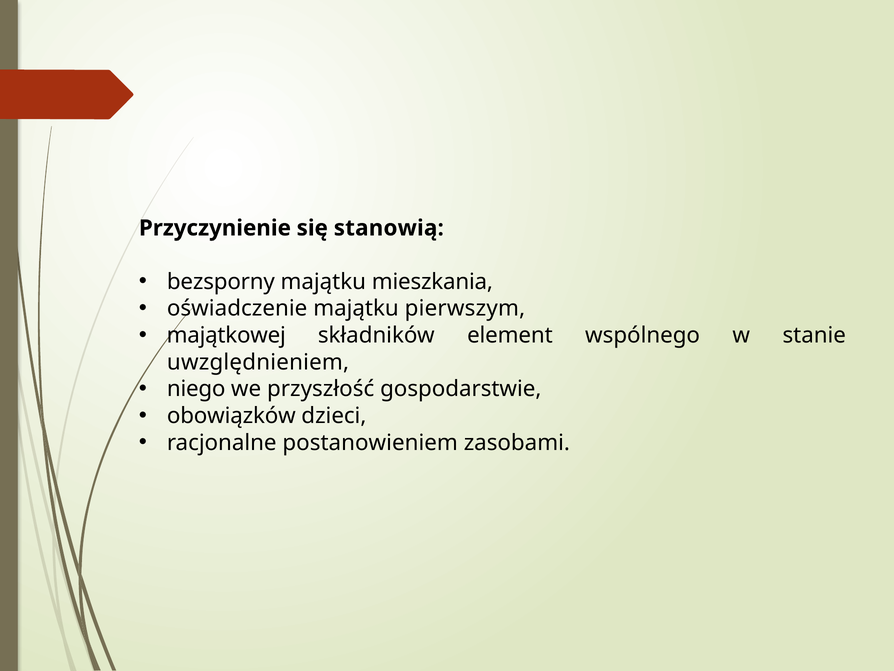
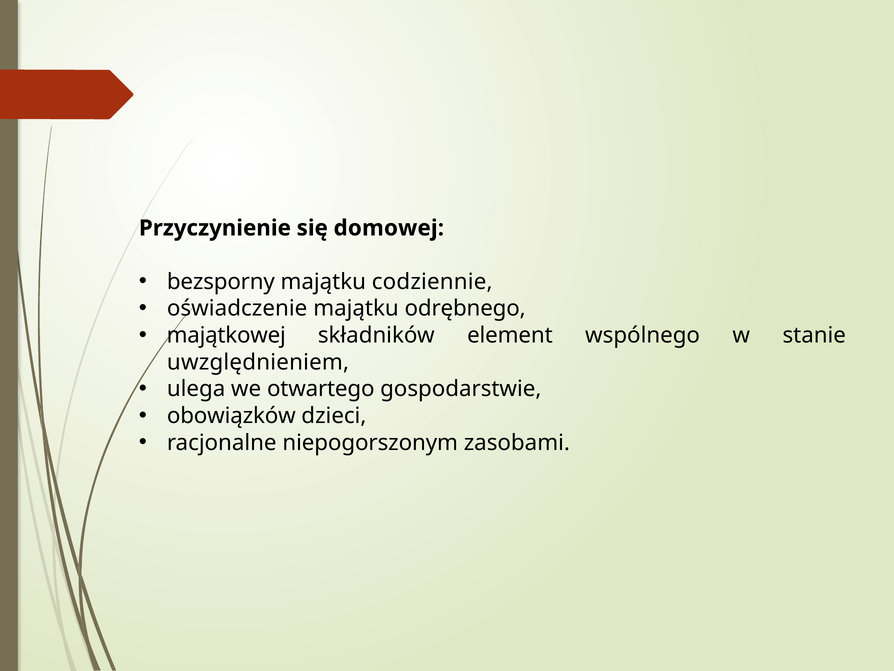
stanowią: stanowią -> domowej (389, 228)
mieszkania: mieszkania -> codziennie (432, 282)
pierwszym: pierwszym -> odrębnego (465, 308)
niego: niego -> ulega (196, 389)
przyszłość: przyszłość -> otwartego (321, 389)
postanowieniem: postanowieniem -> niepogorszonym (370, 442)
